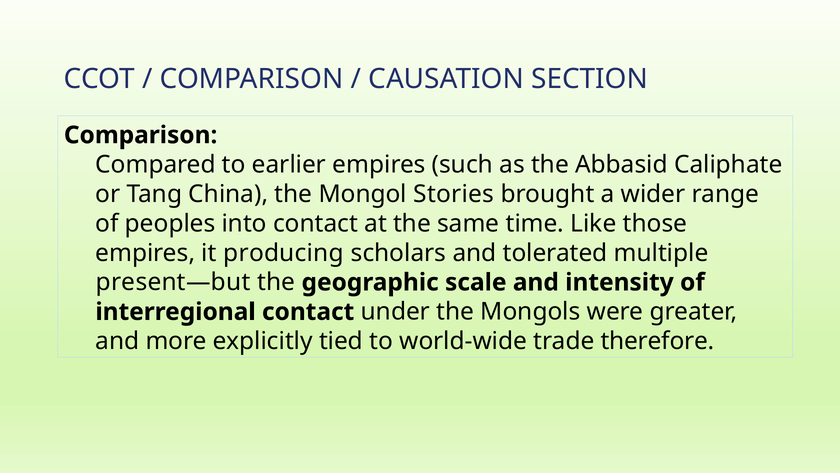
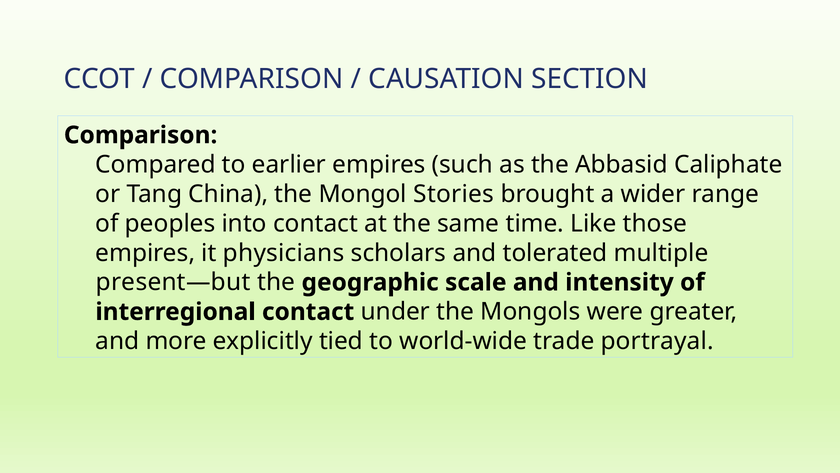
producing: producing -> physicians (284, 253)
therefore: therefore -> portrayal (657, 341)
